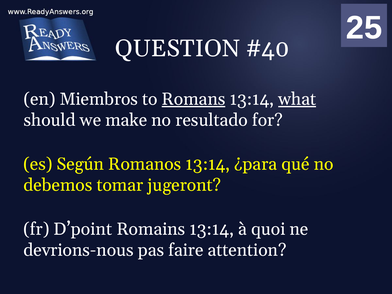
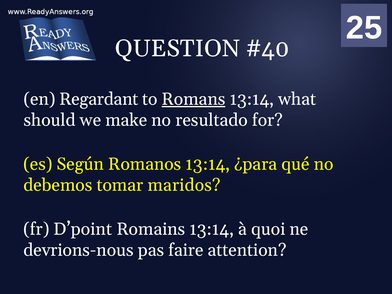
Miembros: Miembros -> Regardant (99, 99)
what underline: present -> none (297, 99)
jugeront: jugeront -> maridos (184, 185)
